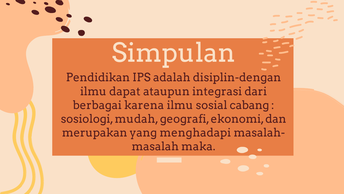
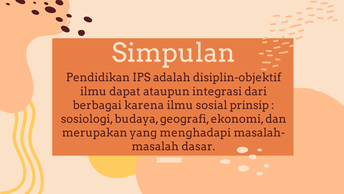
disiplin-dengan: disiplin-dengan -> disiplin-objektif (237, 77)
cabang: cabang -> prinsip (249, 105)
mudah: mudah -> budaya (137, 119)
maka: maka -> dasar (198, 146)
